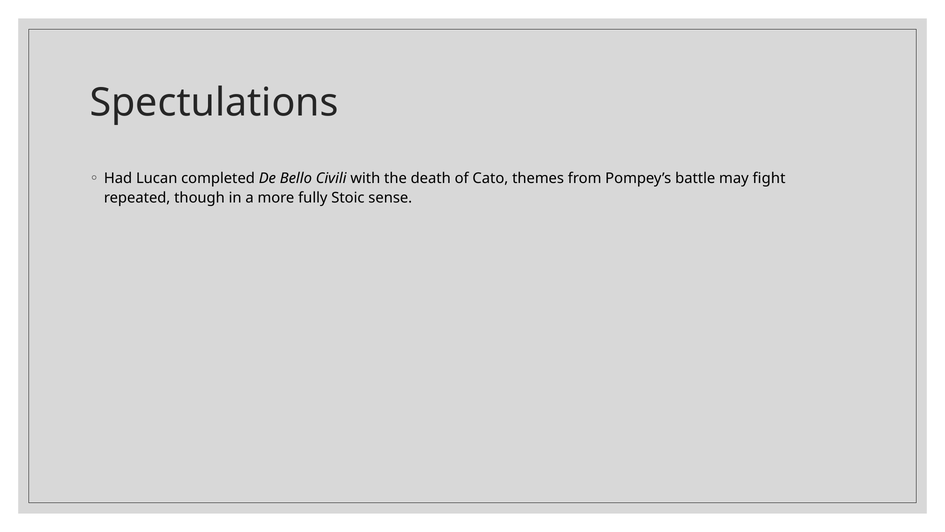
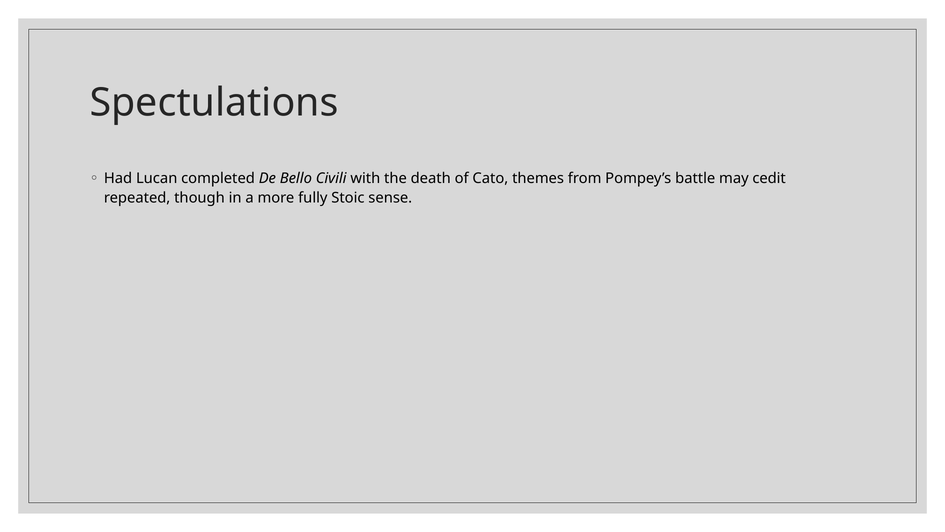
fight: fight -> cedit (769, 178)
